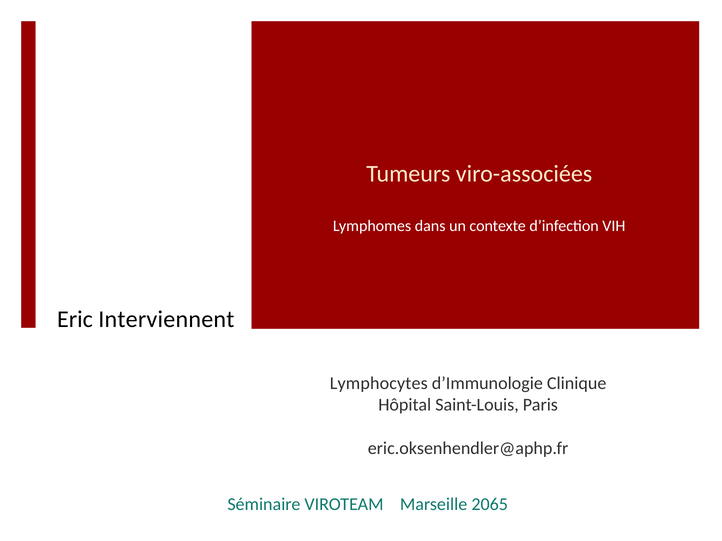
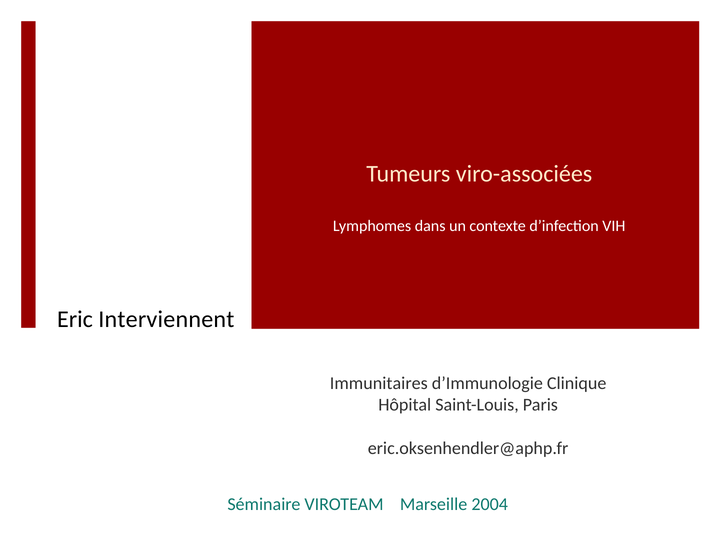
Lymphocytes: Lymphocytes -> Immunitaires (379, 384)
2065: 2065 -> 2004 (490, 505)
